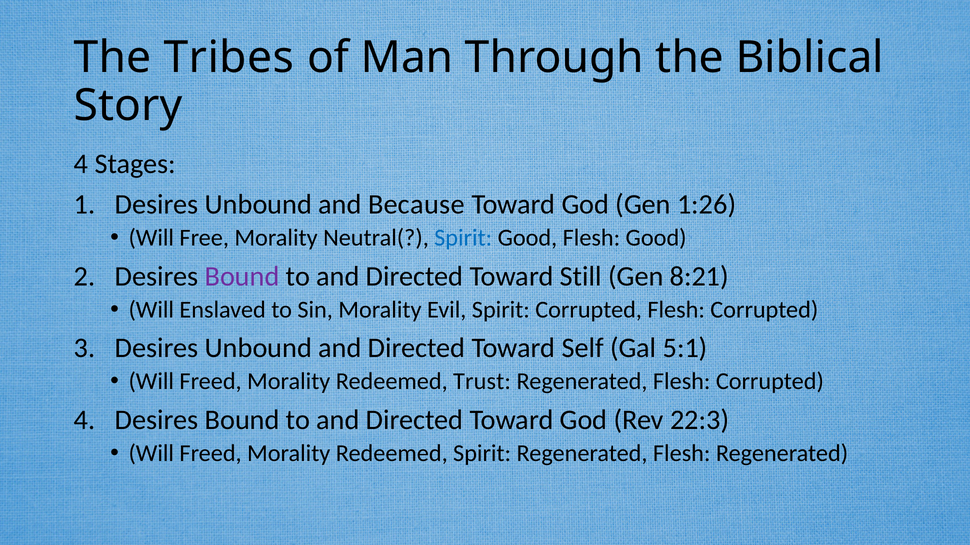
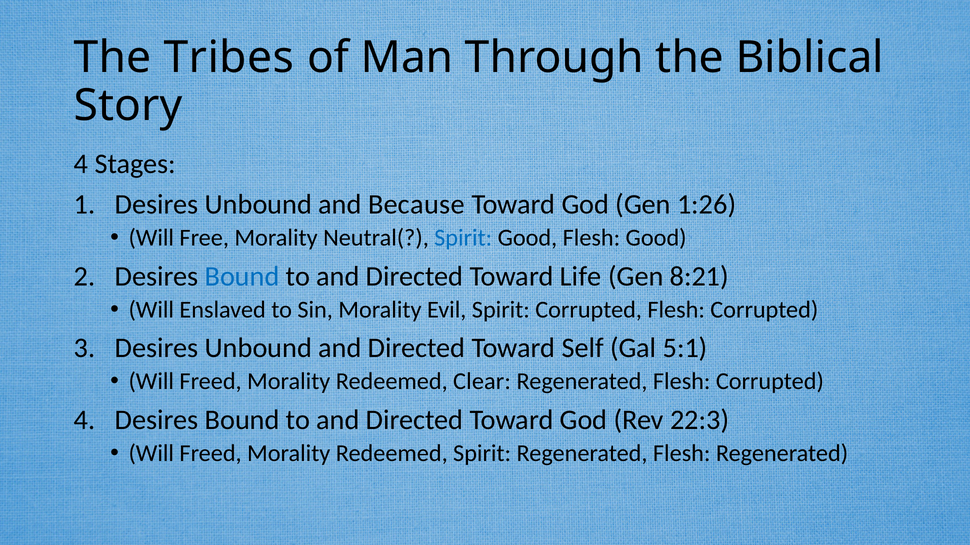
Bound colour: purple -> blue (242, 277)
Still: Still -> Life (581, 277)
Trust: Trust -> Clear (482, 382)
